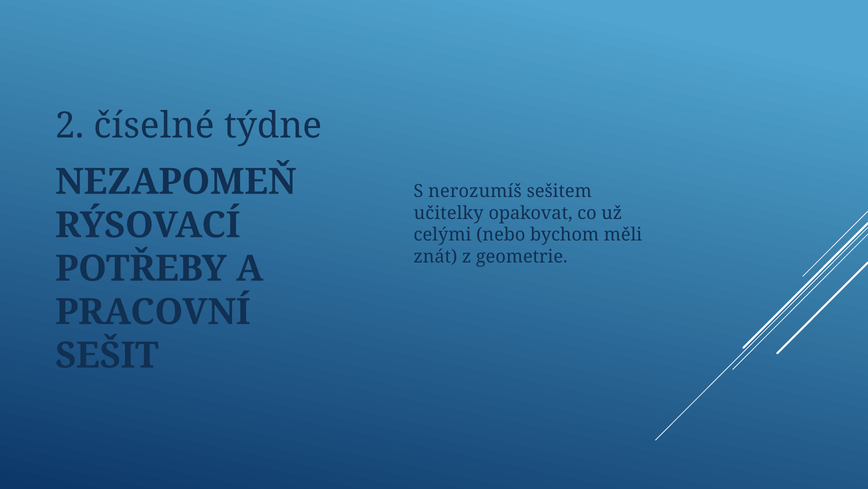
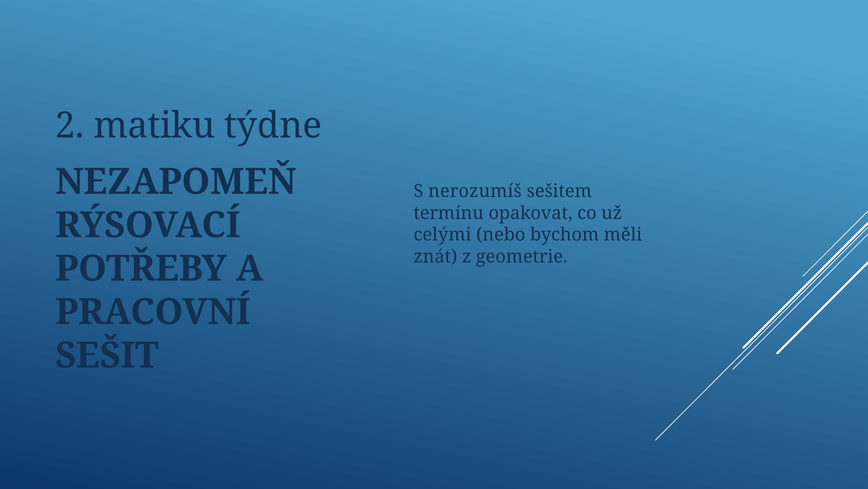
číselné: číselné -> matiku (154, 126)
učitelky: učitelky -> termínu (449, 213)
